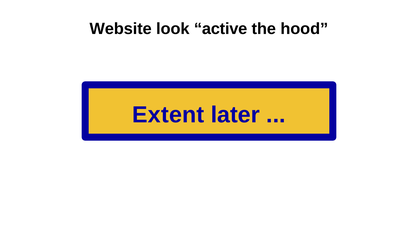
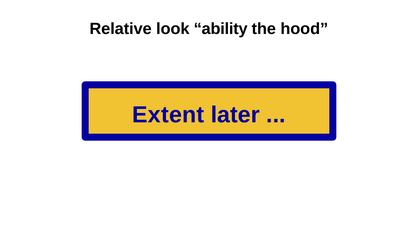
Website: Website -> Relative (121, 29)
active: active -> ability (221, 29)
